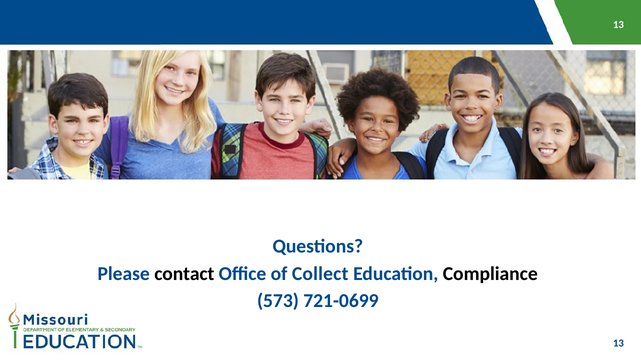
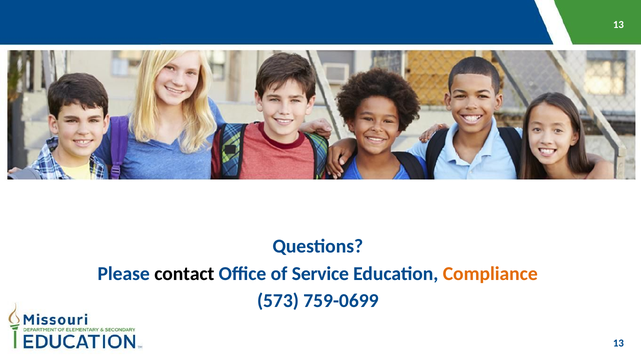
Collect: Collect -> Service (320, 273)
Compliance colour: black -> orange (490, 273)
721-0699: 721-0699 -> 759-0699 (341, 301)
